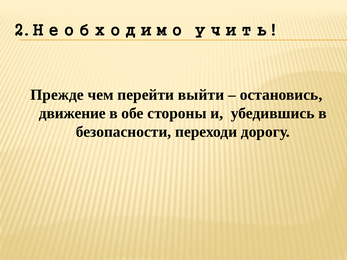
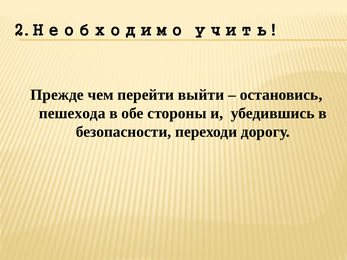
движение: движение -> пешехода (72, 113)
